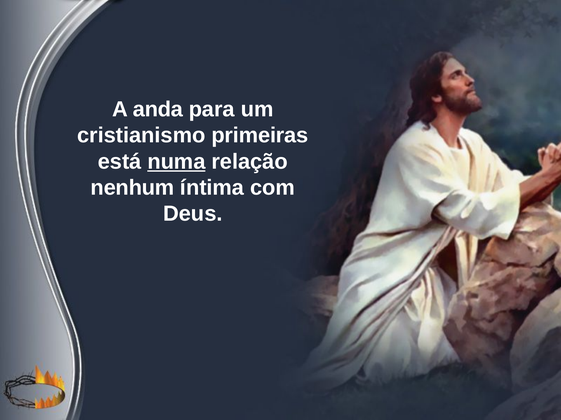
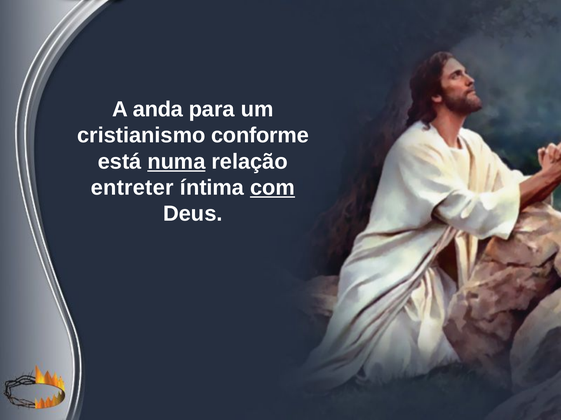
primeiras: primeiras -> conforme (260, 136)
nenhum: nenhum -> entreter (132, 188)
com underline: none -> present (273, 188)
